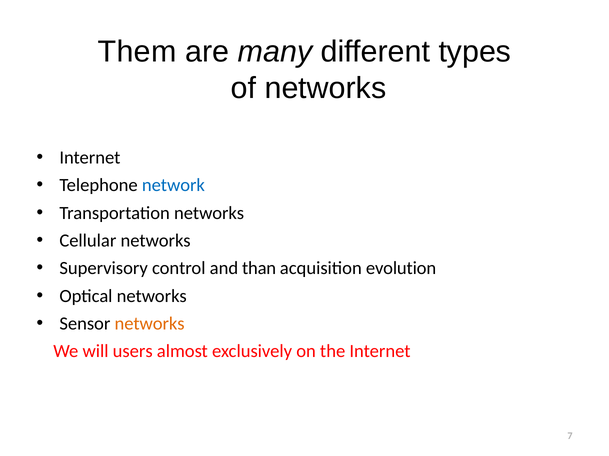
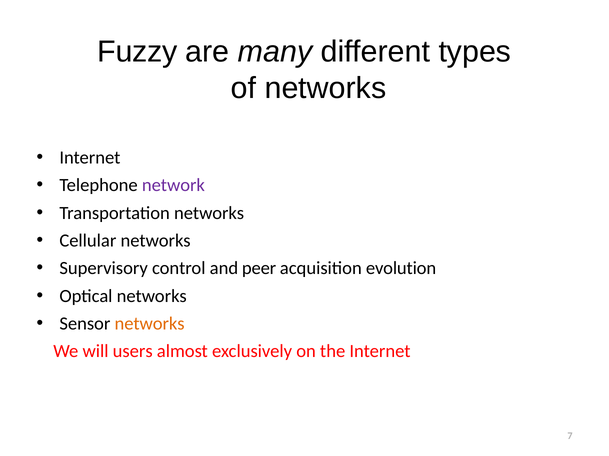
Them: Them -> Fuzzy (137, 52)
network colour: blue -> purple (173, 186)
than: than -> peer (259, 269)
